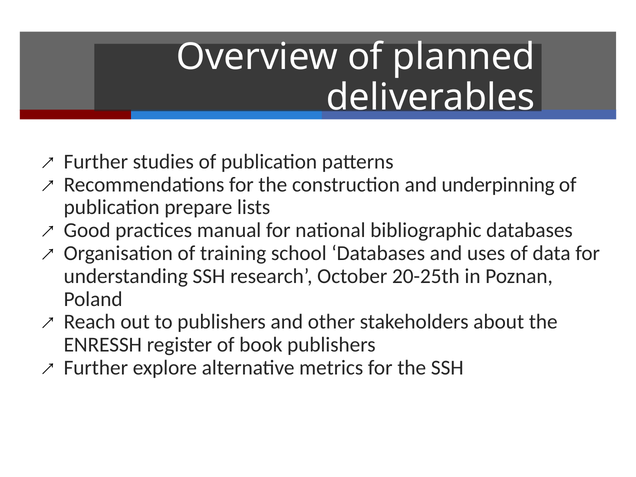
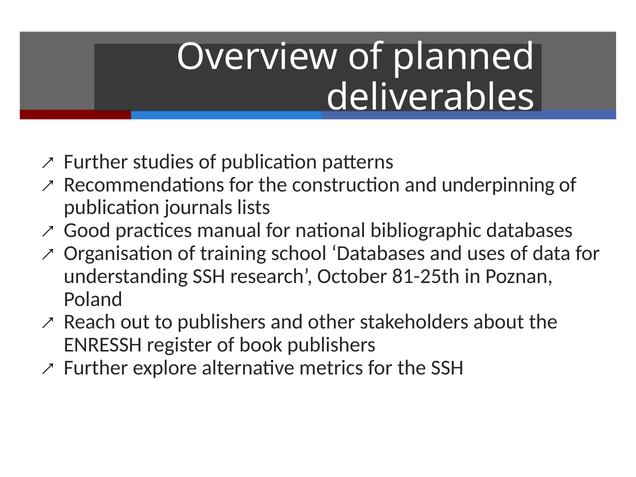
prepare: prepare -> journals (198, 207)
20-25th: 20-25th -> 81-25th (426, 276)
